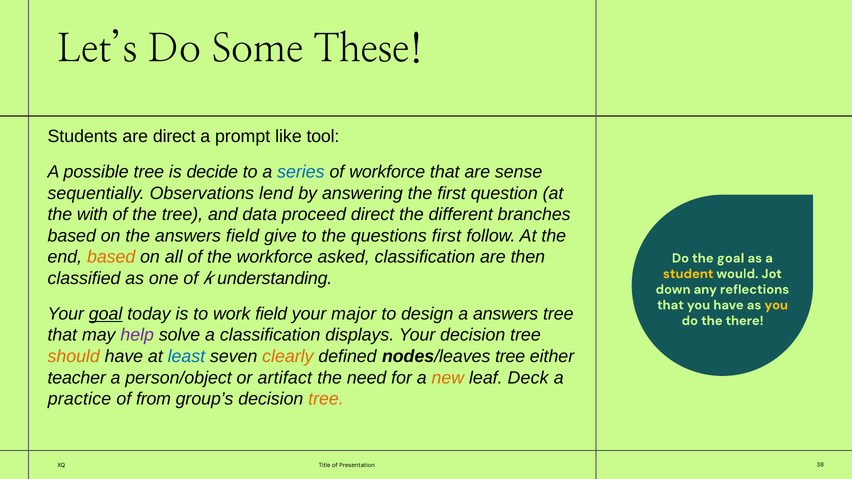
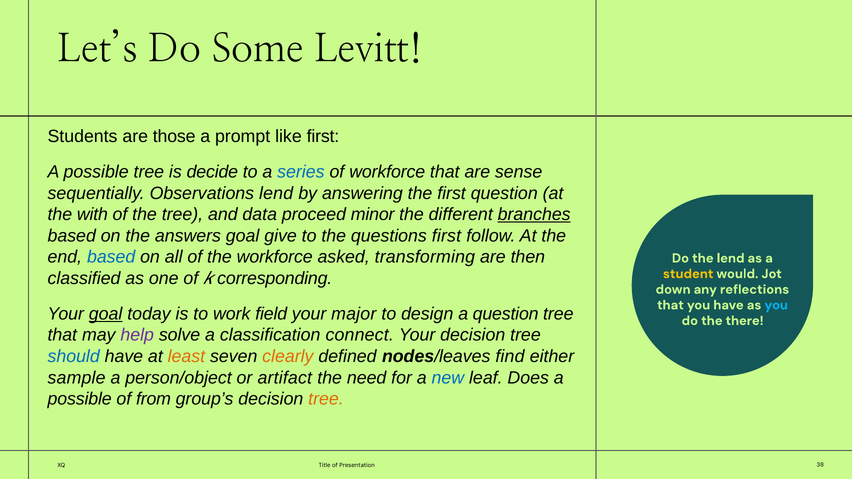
These: These -> Levitt (369, 49)
are direct: direct -> those (174, 137)
like tool: tool -> first (323, 137)
proceed direct: direct -> minor (373, 215)
branches underline: none -> present (534, 215)
answers field: field -> goal (243, 236)
based colour: orange -> blue (111, 257)
asked classification: classification -> transforming (425, 257)
the goal: goal -> lend (731, 258)
understanding: understanding -> corresponding (275, 279)
you colour: yellow -> light blue (776, 305)
a answers: answers -> question (506, 314)
displays: displays -> connect (360, 335)
should colour: orange -> blue (74, 357)
least colour: blue -> orange (186, 357)
nodes/leaves tree: tree -> find (510, 357)
teacher: teacher -> sample (77, 378)
new colour: orange -> blue (448, 378)
Deck: Deck -> Does (528, 378)
practice: practice -> possible (80, 399)
